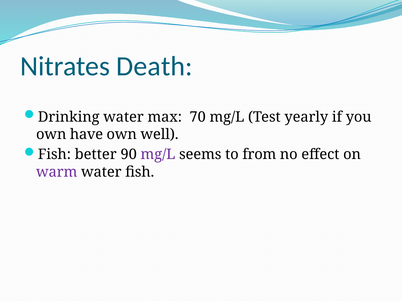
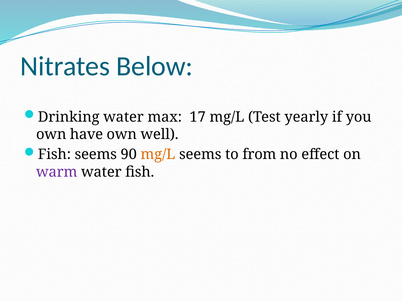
Death: Death -> Below (155, 66)
70: 70 -> 17 (198, 117)
Fish better: better -> seems (96, 155)
mg/L colour: purple -> orange (158, 155)
